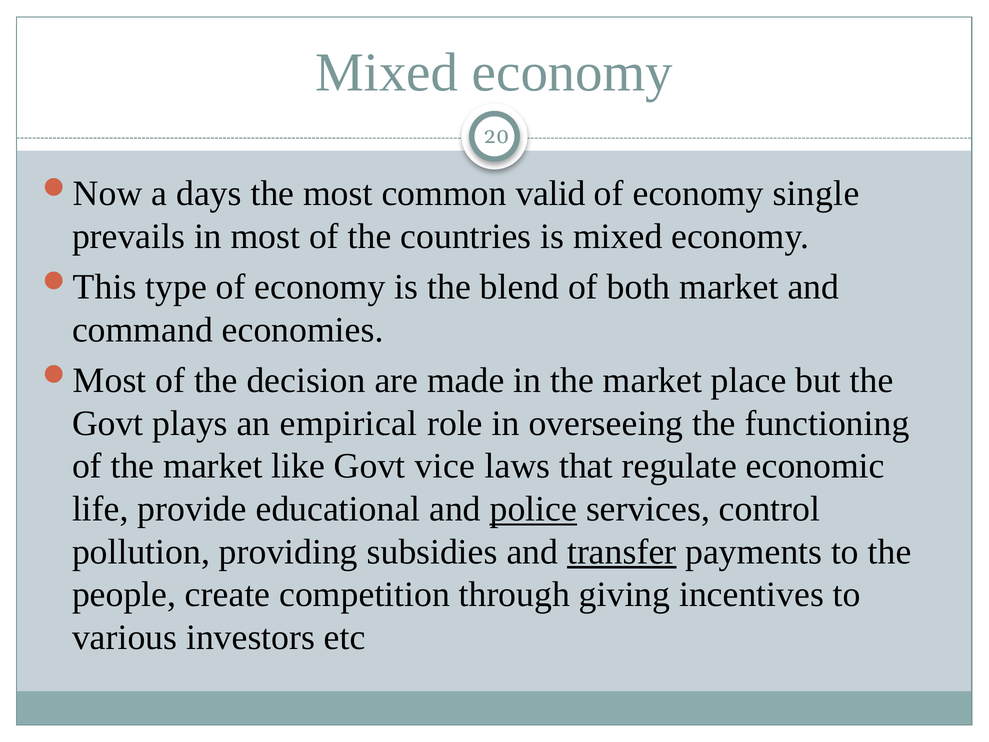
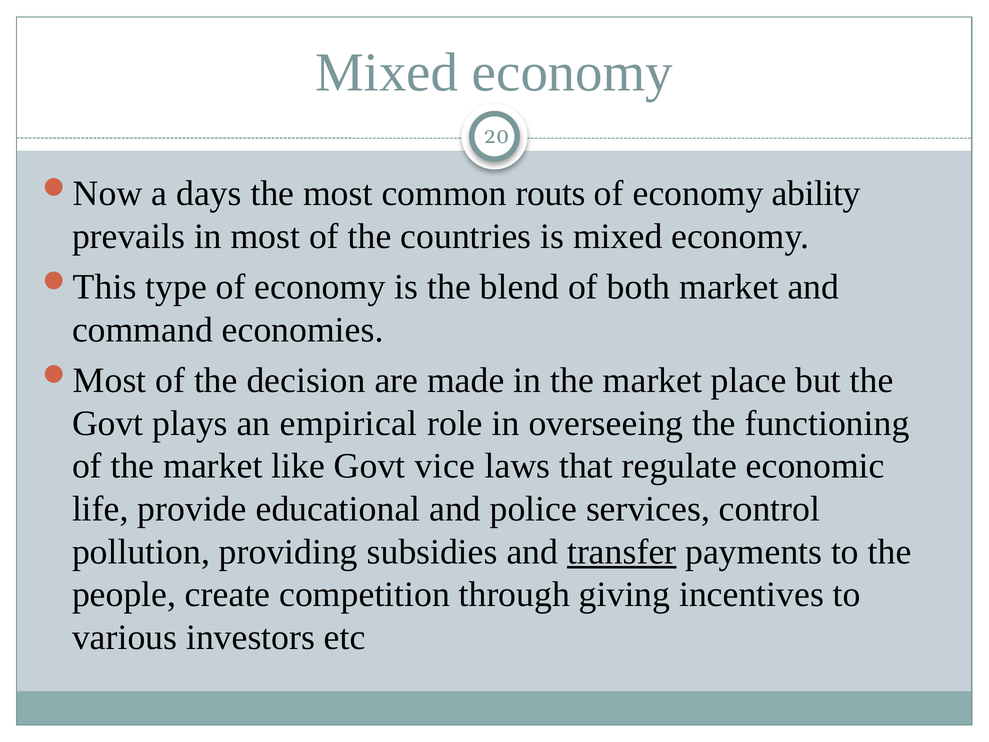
valid: valid -> routs (550, 194)
single: single -> ability (816, 194)
police underline: present -> none (533, 509)
